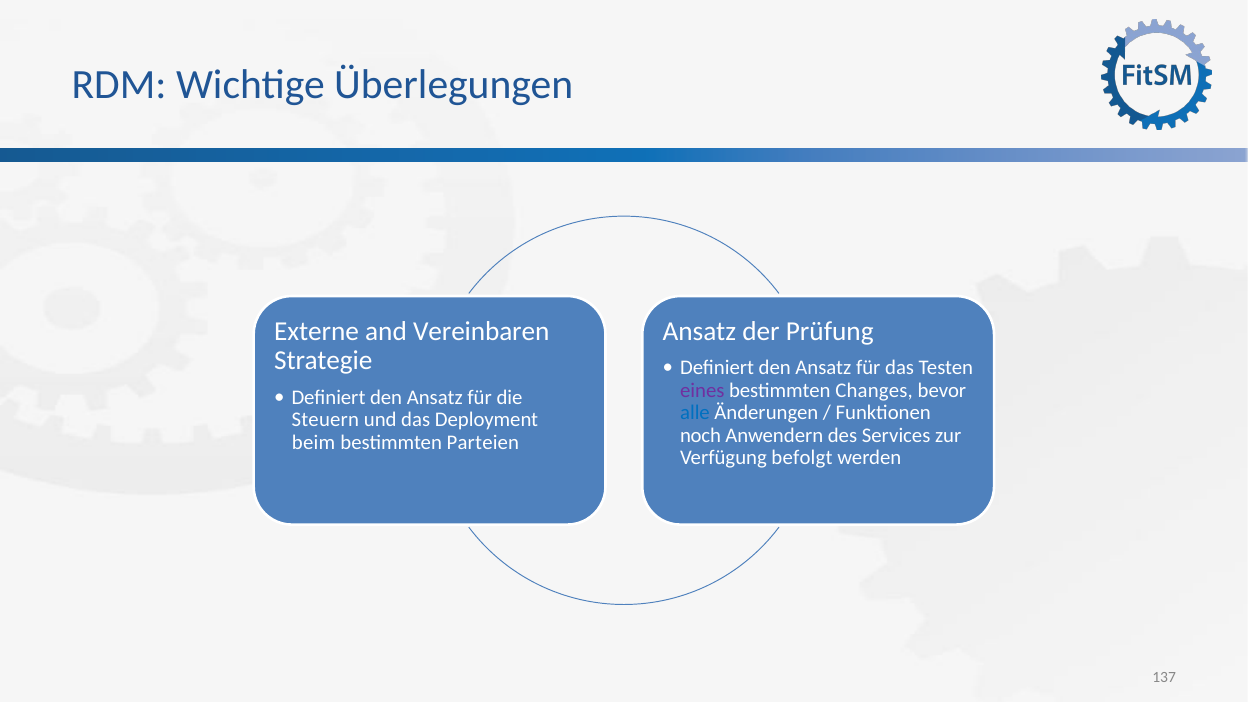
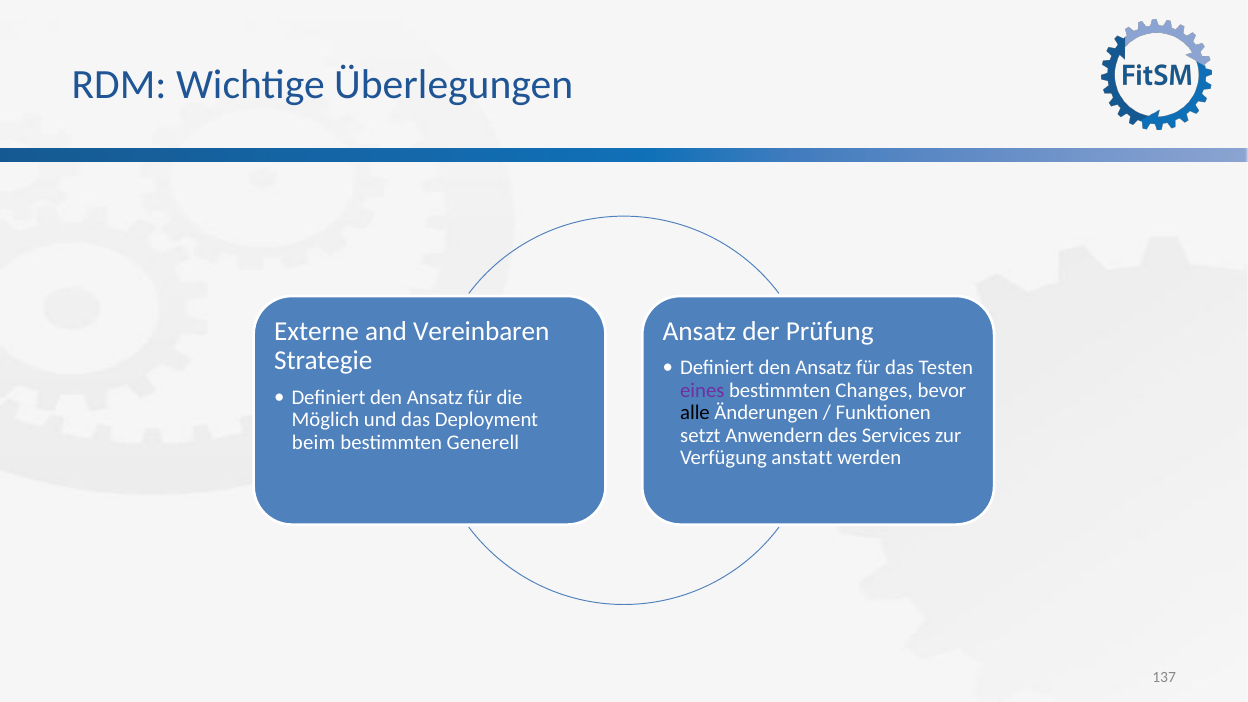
alle colour: blue -> black (695, 413)
Steuern: Steuern -> Möglich (325, 420)
noch: noch -> setzt (700, 435)
Parteien: Parteien -> Generell (483, 442)
befolgt: befolgt -> anstatt (802, 458)
